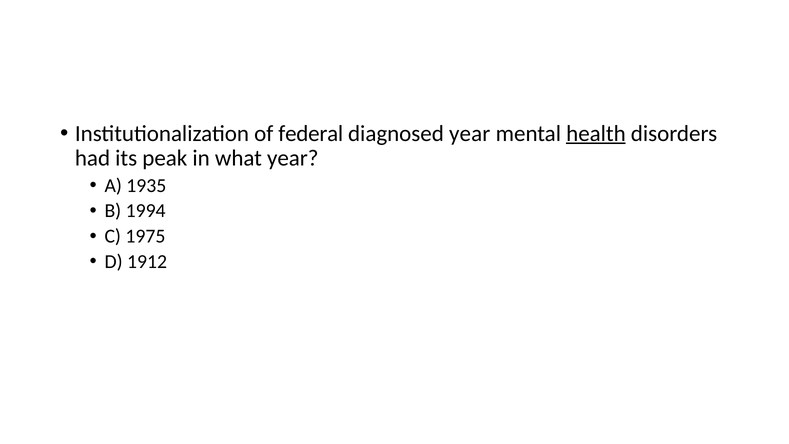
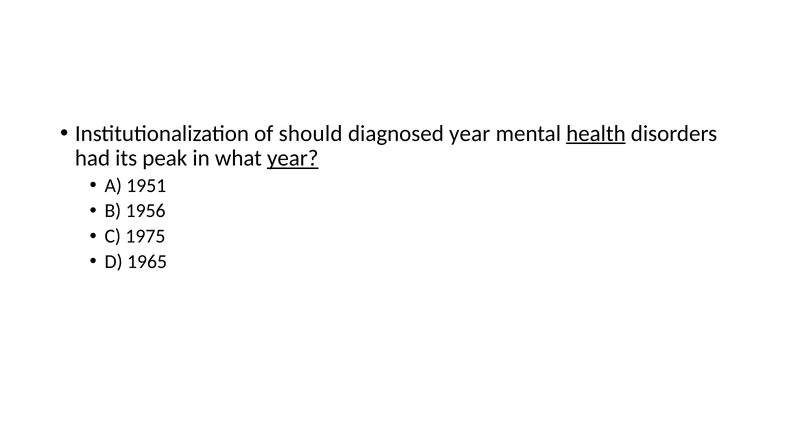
federal: federal -> should (311, 133)
year underline: none -> present (293, 158)
1935: 1935 -> 1951 (146, 185)
1994: 1994 -> 1956 (146, 211)
1912: 1912 -> 1965 (147, 262)
